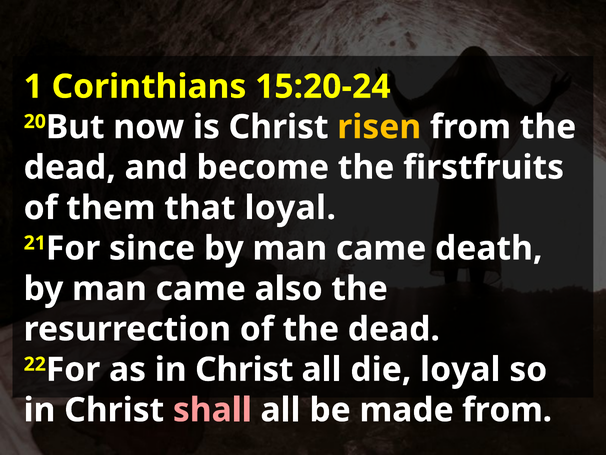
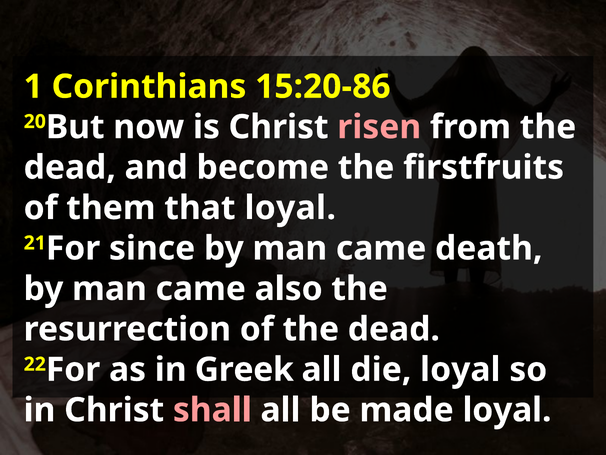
15:20-24: 15:20-24 -> 15:20-86 (323, 87)
risen colour: yellow -> pink (379, 127)
as in Christ: Christ -> Greek (244, 369)
made from: from -> loyal (507, 410)
